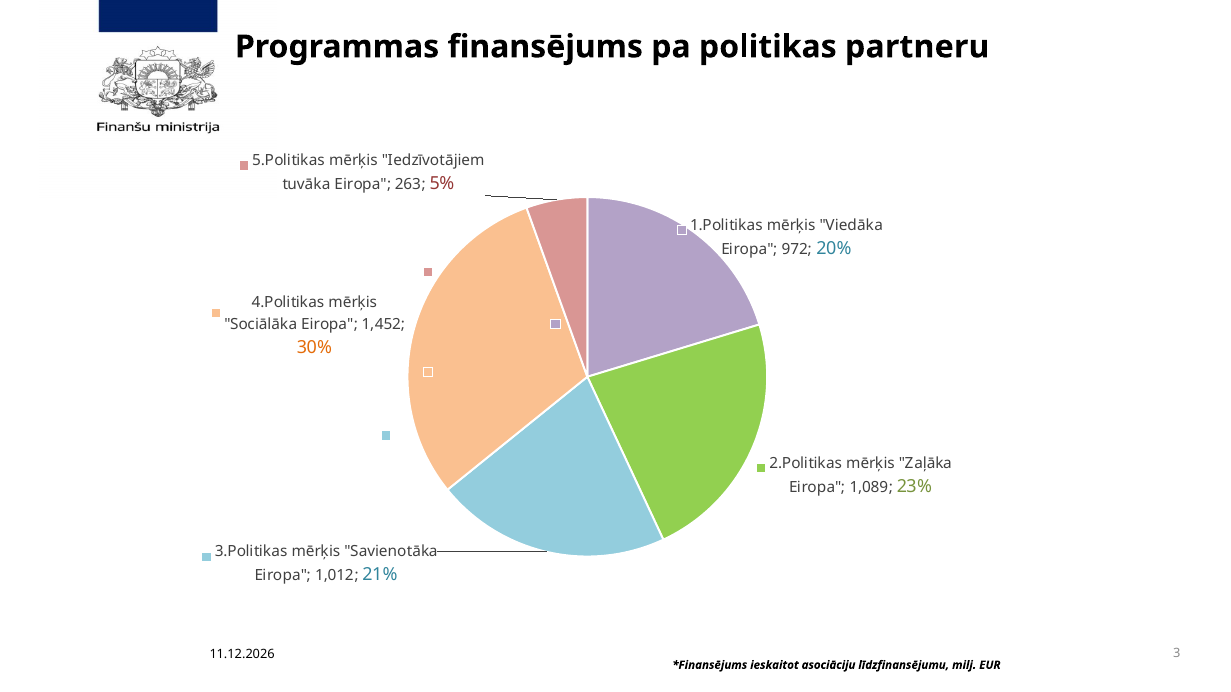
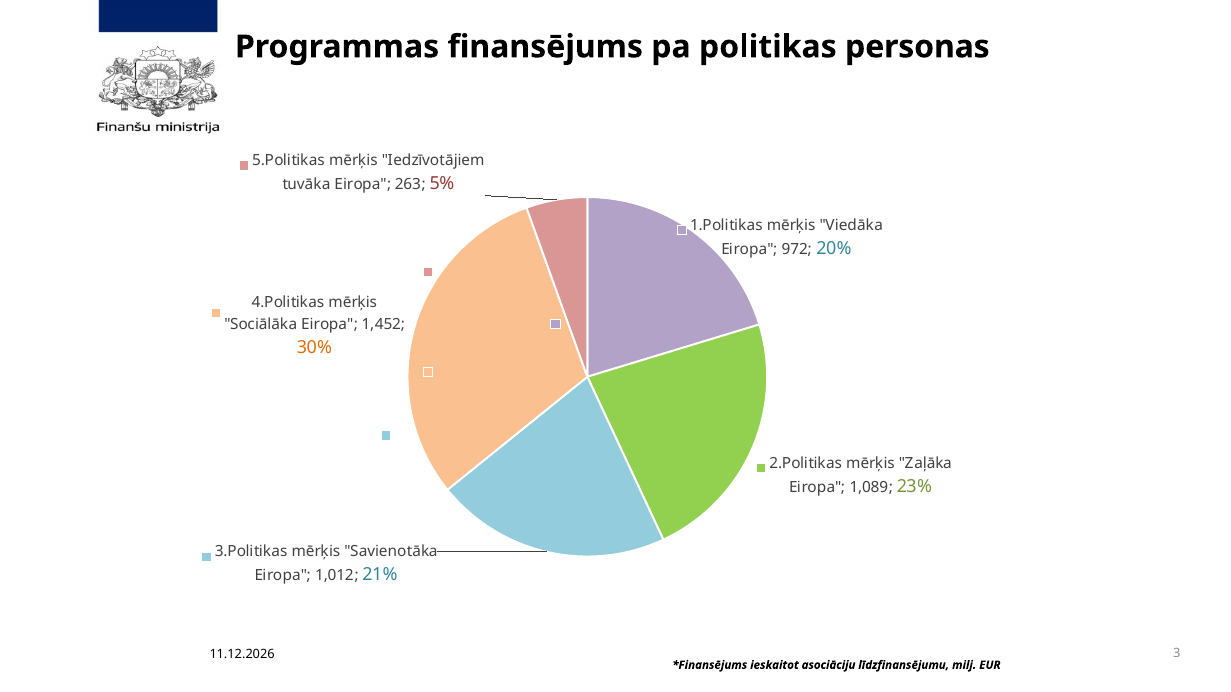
partneru: partneru -> personas (917, 47)
